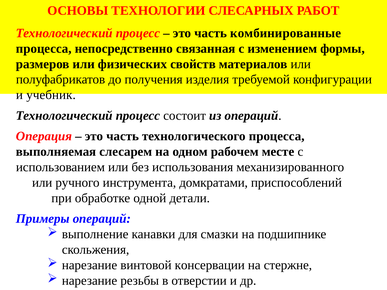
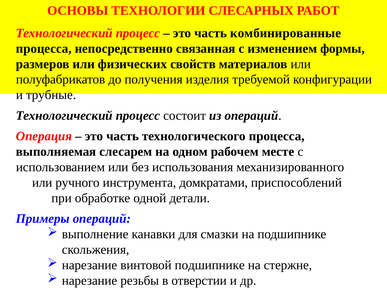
учебник: учебник -> трубные (51, 95)
винтовой консервации: консервации -> подшипнике (210, 265)
